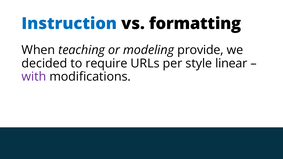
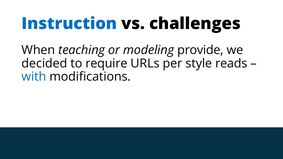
formatting: formatting -> challenges (195, 24)
linear: linear -> reads (231, 63)
with colour: purple -> blue (34, 77)
